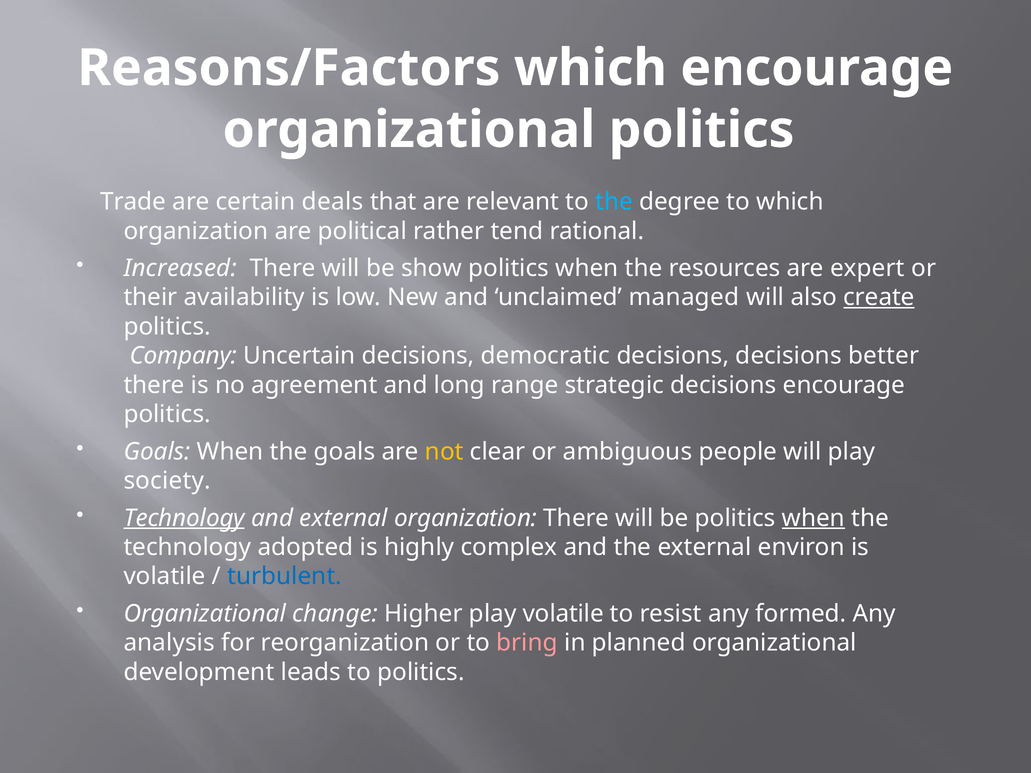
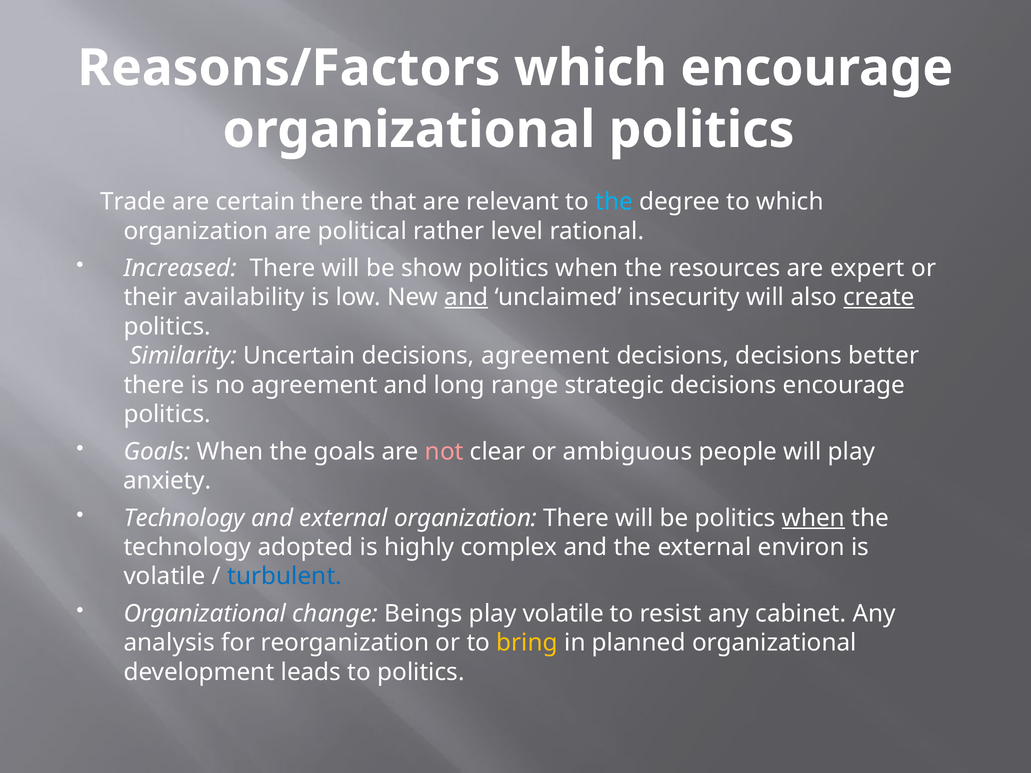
certain deals: deals -> there (333, 202)
tend: tend -> level (517, 231)
and underline: none -> present (466, 298)
managed: managed -> insecurity (684, 298)
Company: Company -> Similarity (183, 356)
decisions democratic: democratic -> agreement (545, 356)
not colour: yellow -> pink (444, 452)
society: society -> anxiety (167, 481)
Technology underline: present -> none (184, 518)
Higher: Higher -> Beings (423, 614)
formed: formed -> cabinet (801, 614)
bring colour: pink -> yellow (527, 643)
